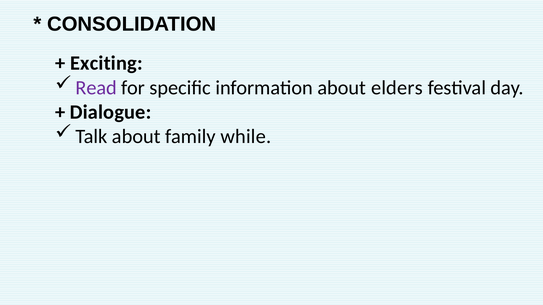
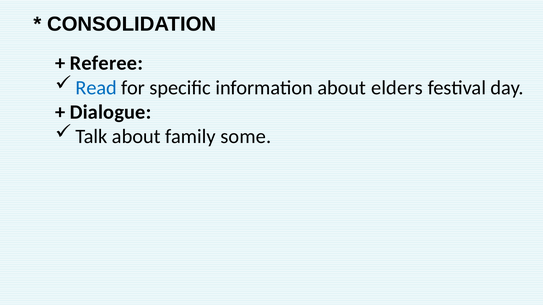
Exciting: Exciting -> Referee (106, 63)
Read colour: purple -> blue (96, 88)
while: while -> some (246, 137)
